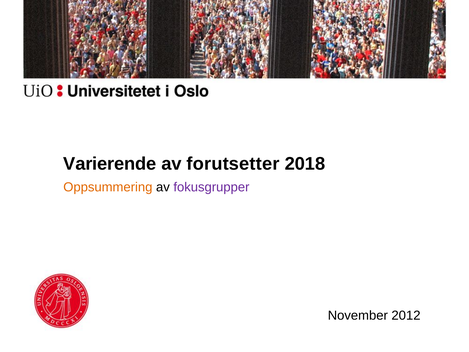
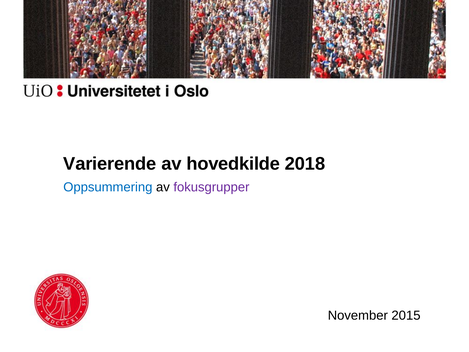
forutsetter: forutsetter -> hovedkilde (233, 164)
Oppsummering colour: orange -> blue (108, 187)
2012: 2012 -> 2015 (406, 315)
